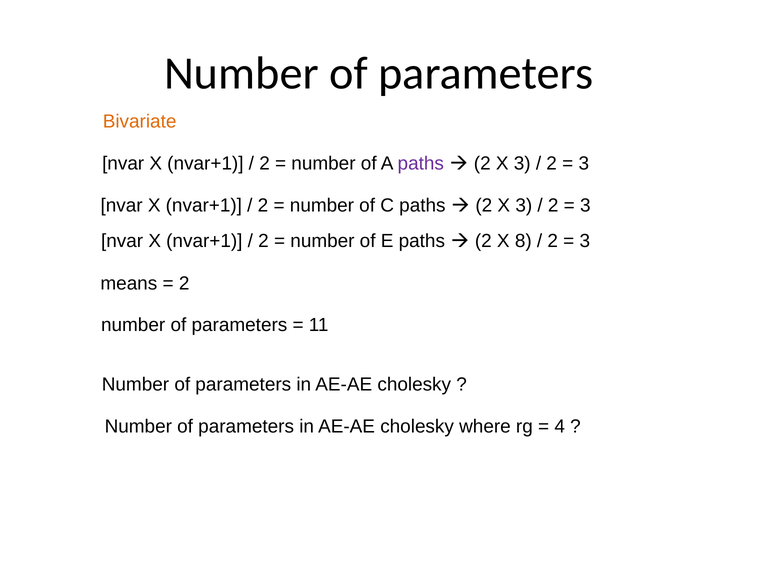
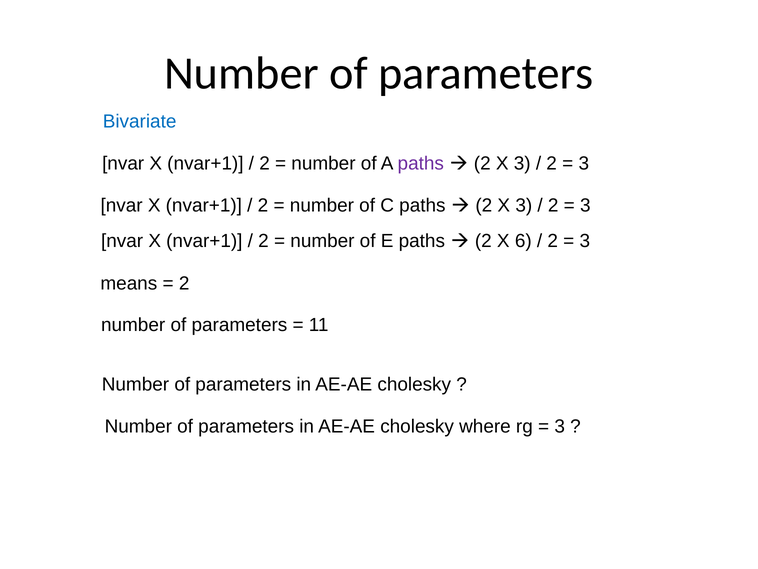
Bivariate colour: orange -> blue (140, 122)
8: 8 -> 6 (523, 241)
4: 4 -> 3 (560, 426)
